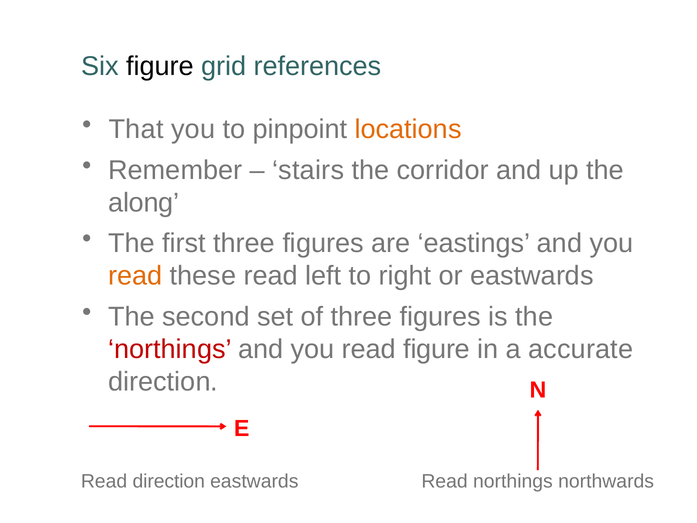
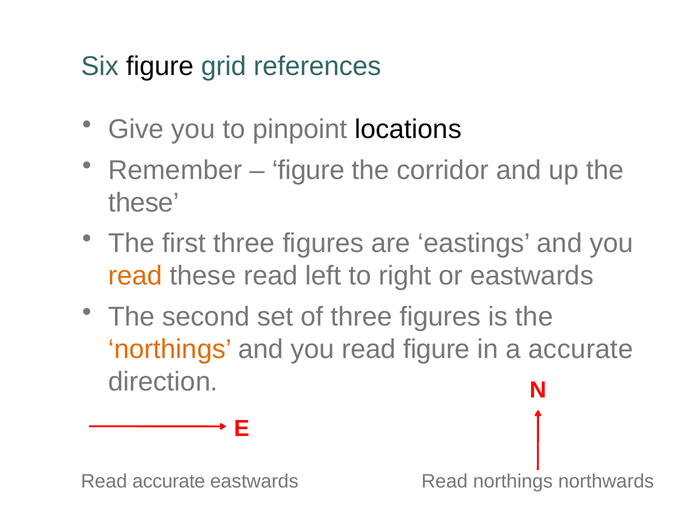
That: That -> Give (136, 129)
locations colour: orange -> black (408, 129)
stairs: stairs -> figure (308, 170)
along: along -> these (144, 203)
northings colour: red -> orange (170, 349)
Read direction: direction -> accurate (169, 481)
